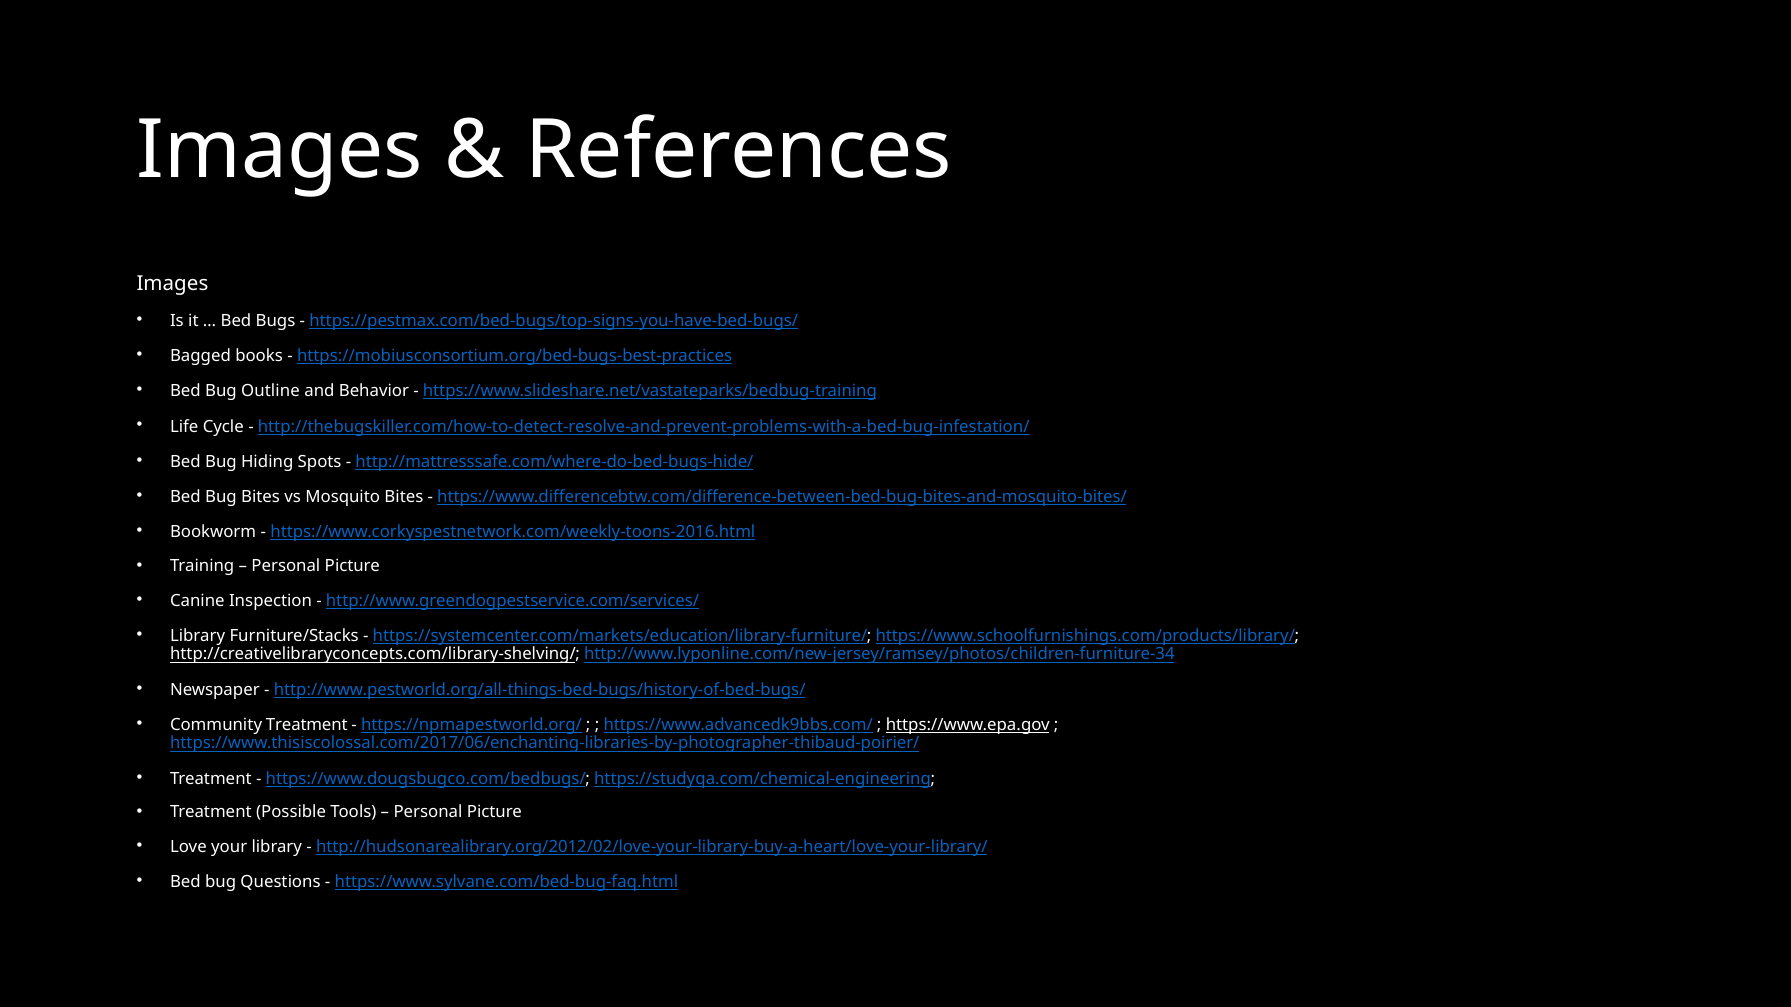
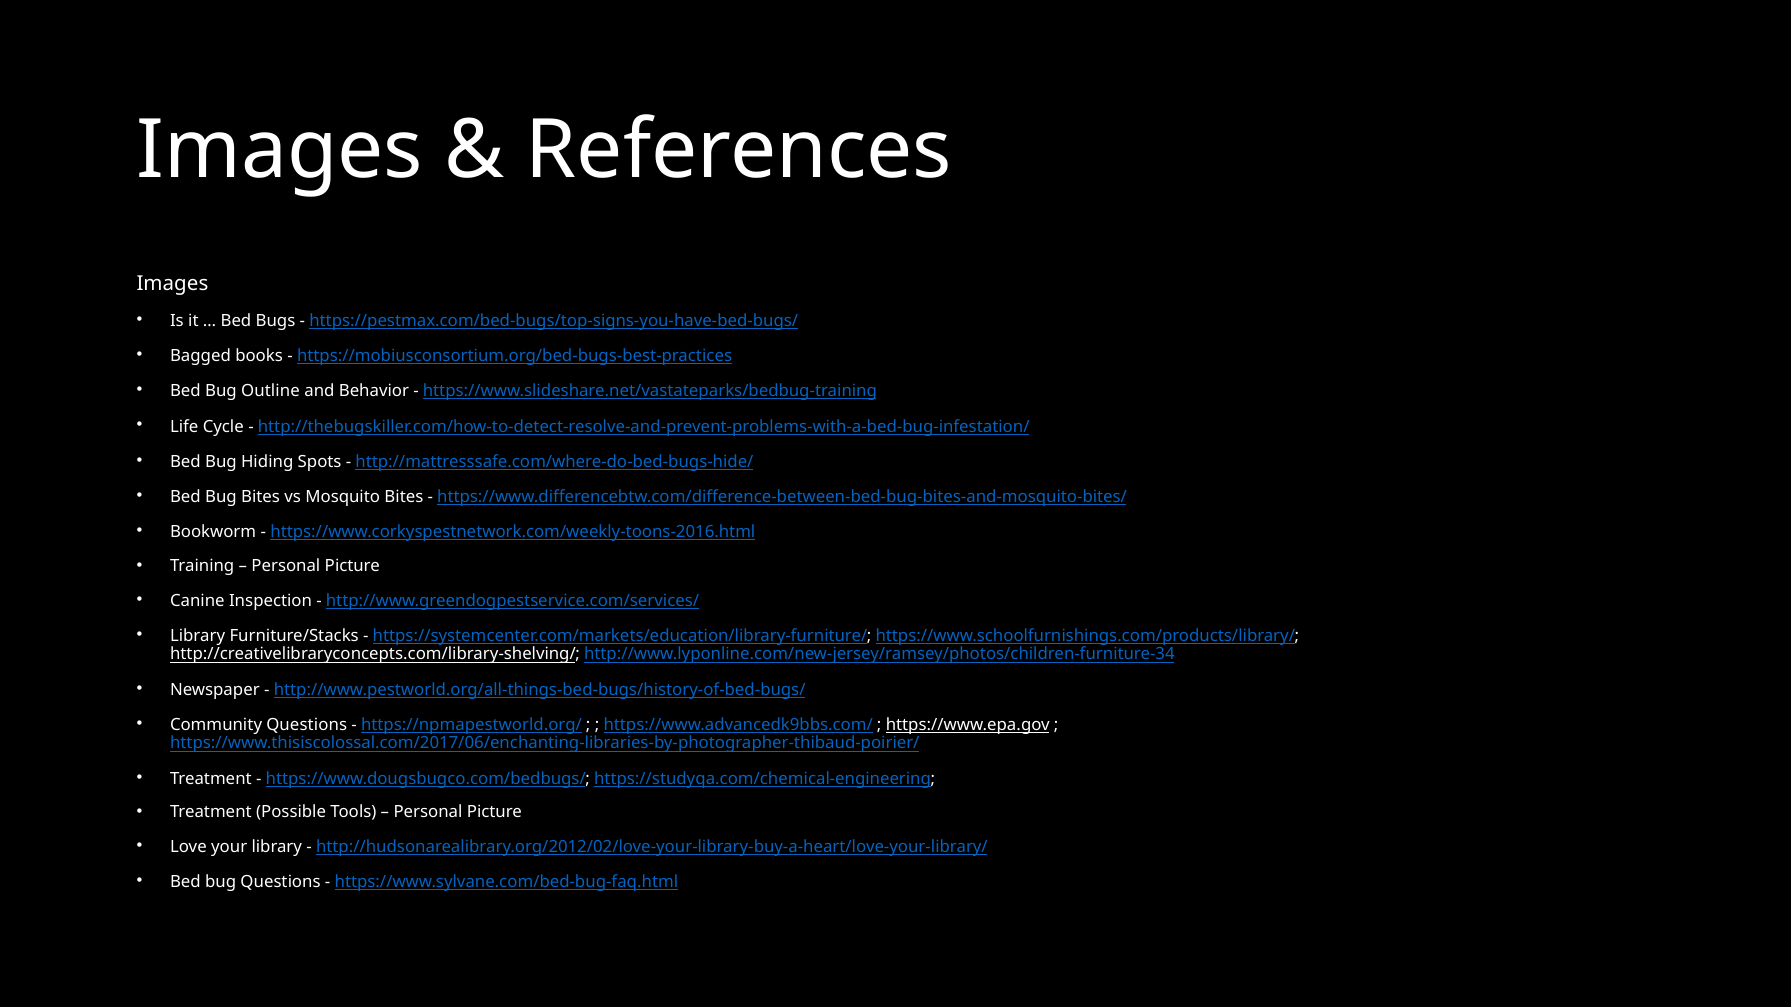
Community Treatment: Treatment -> Questions (307, 725)
